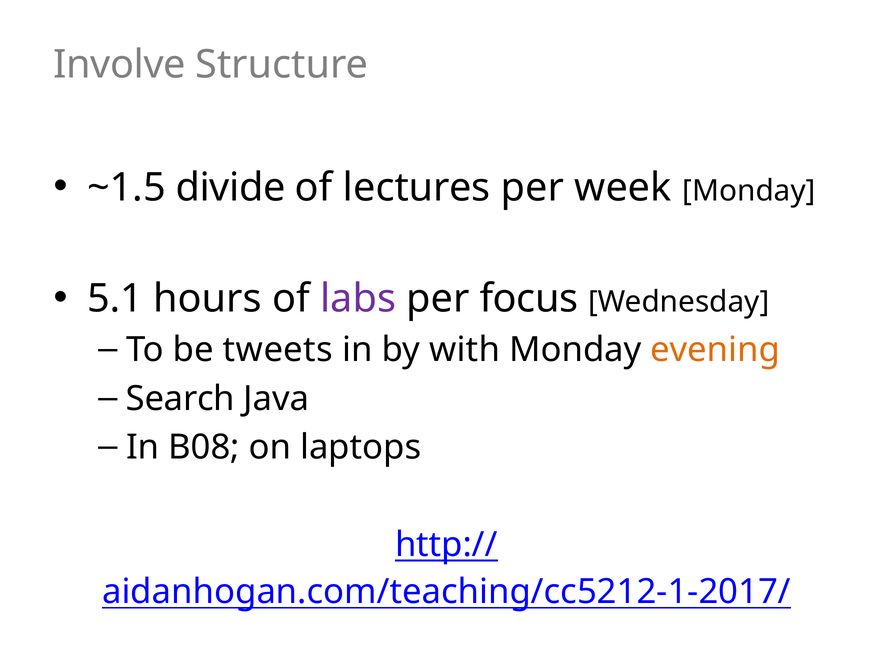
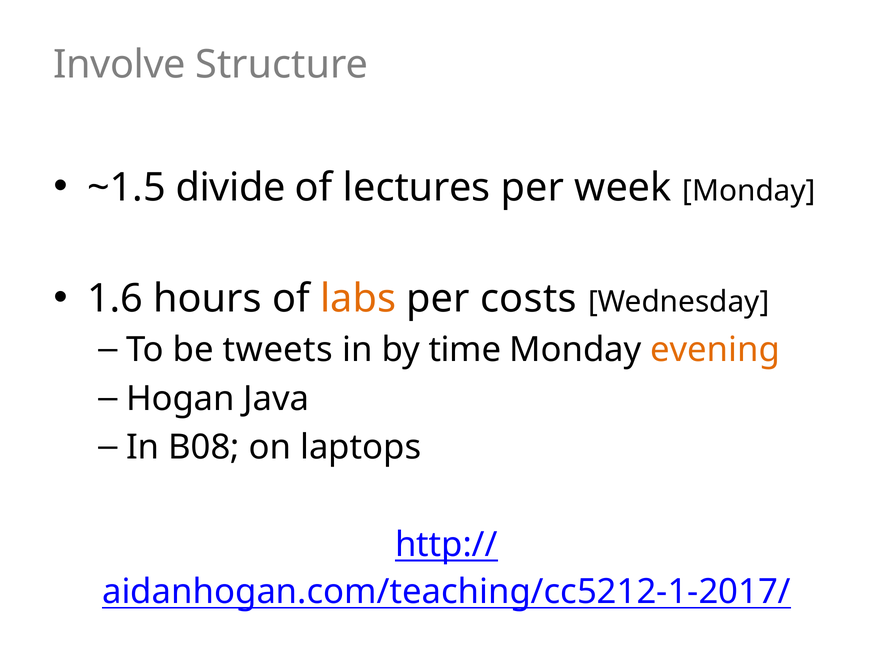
5.1: 5.1 -> 1.6 (115, 299)
labs colour: purple -> orange (358, 299)
focus: focus -> costs (528, 299)
with: with -> time (465, 350)
Search: Search -> Hogan (180, 398)
